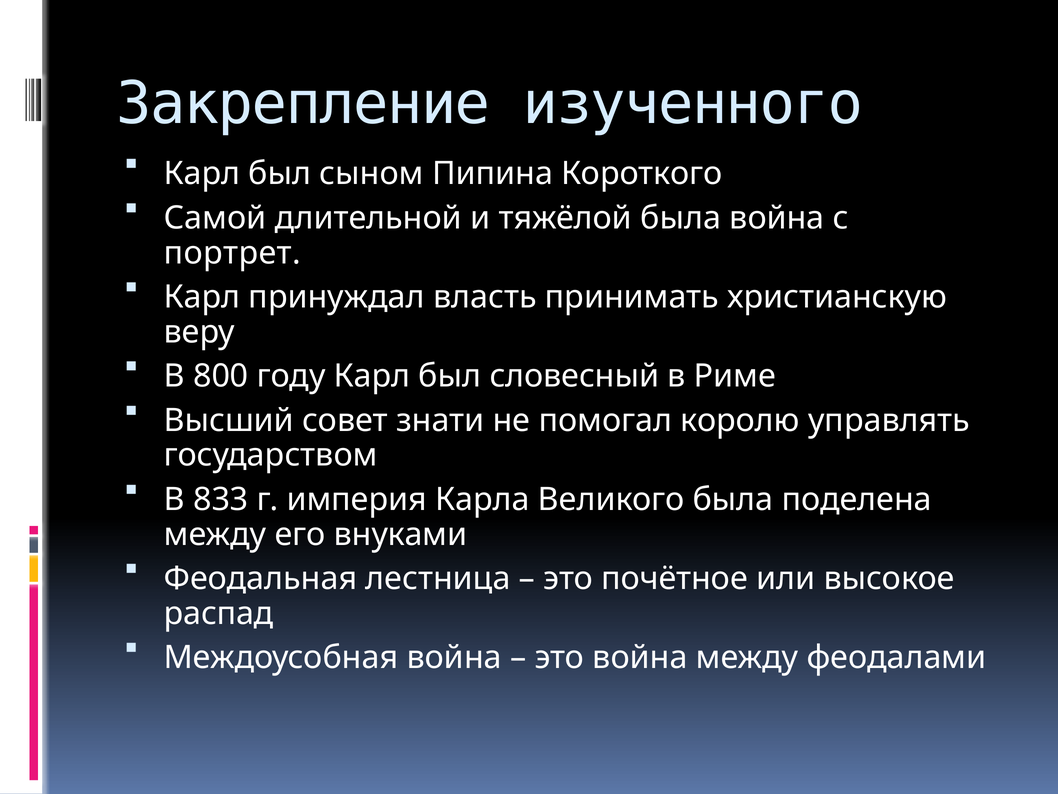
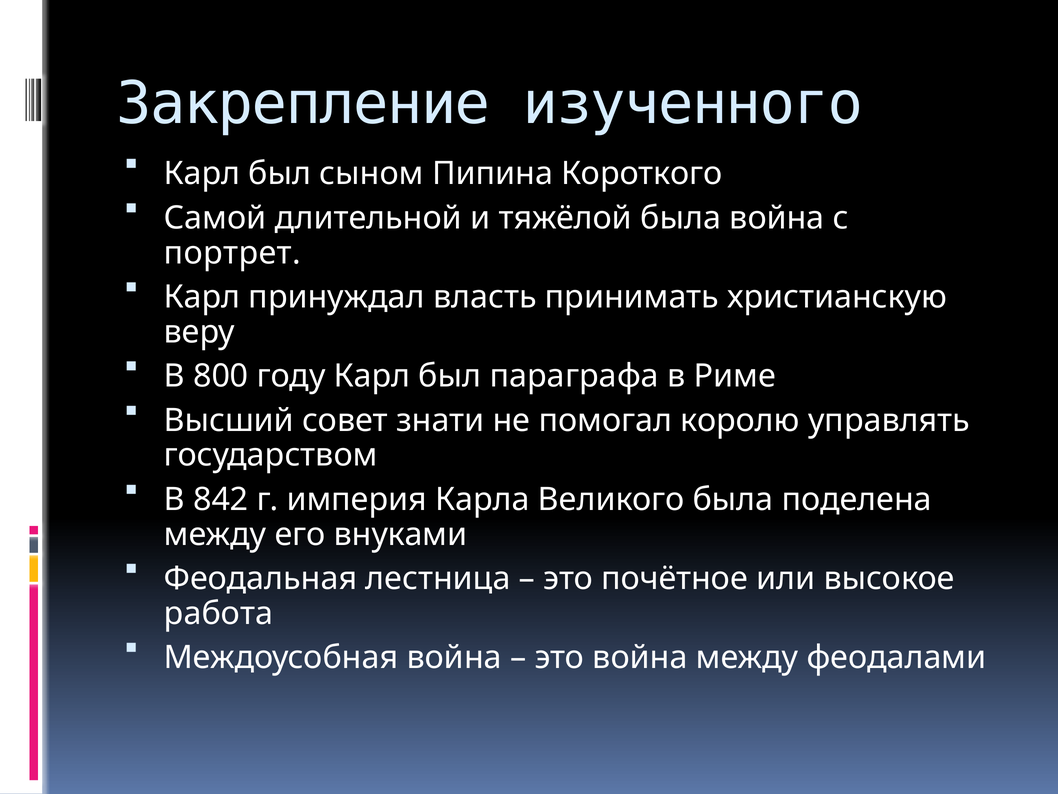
словесный: словесный -> параграфа (574, 376)
833: 833 -> 842 (221, 499)
распад: распад -> работа (219, 613)
